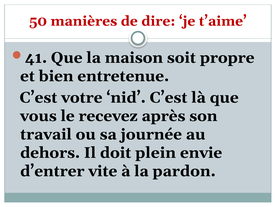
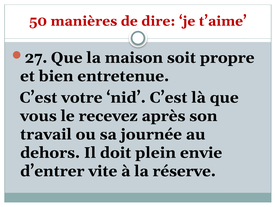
41: 41 -> 27 (36, 58)
pardon: pardon -> réserve (184, 171)
